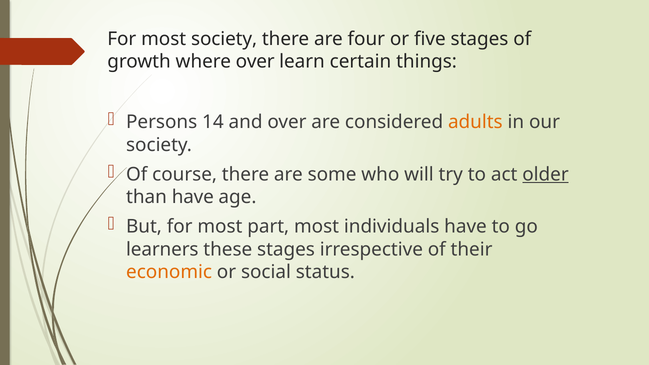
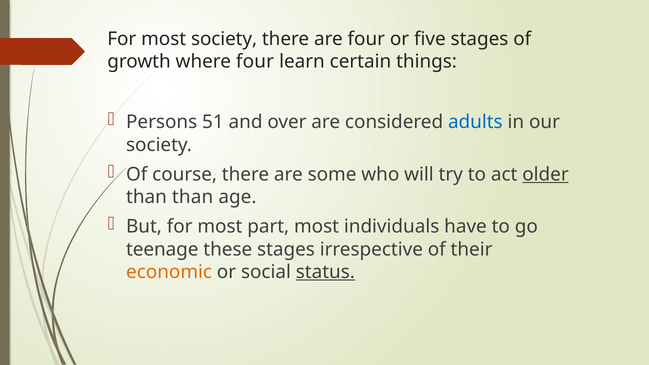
where over: over -> four (255, 62)
14: 14 -> 51 (213, 122)
adults colour: orange -> blue (475, 122)
than have: have -> than (193, 197)
learners: learners -> teenage (162, 249)
status underline: none -> present (325, 272)
